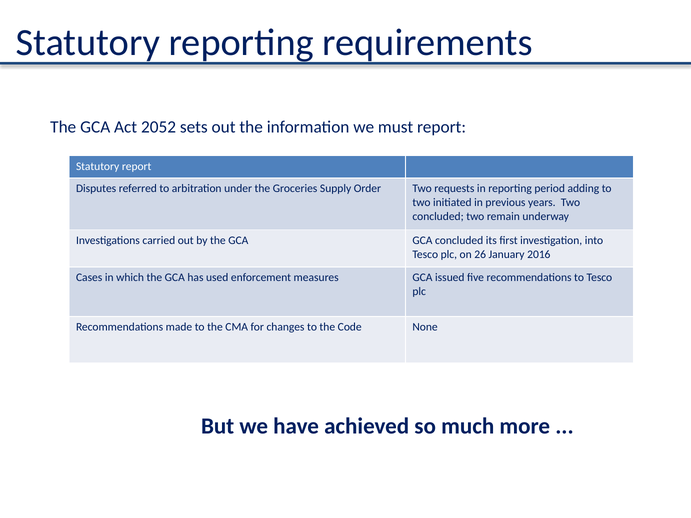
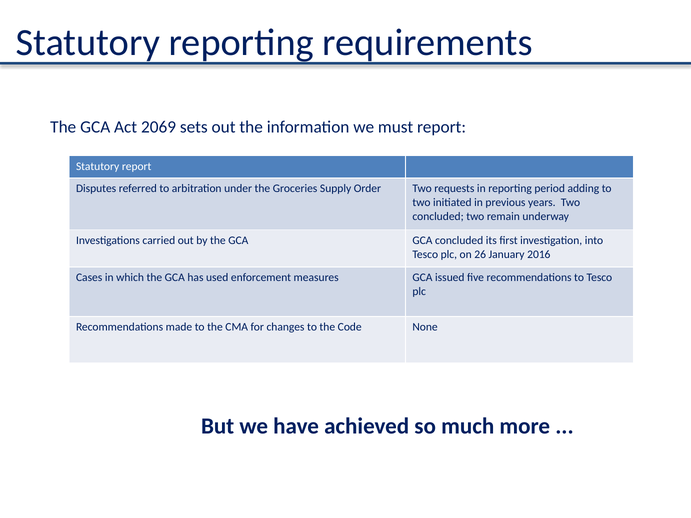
2052: 2052 -> 2069 (159, 127)
